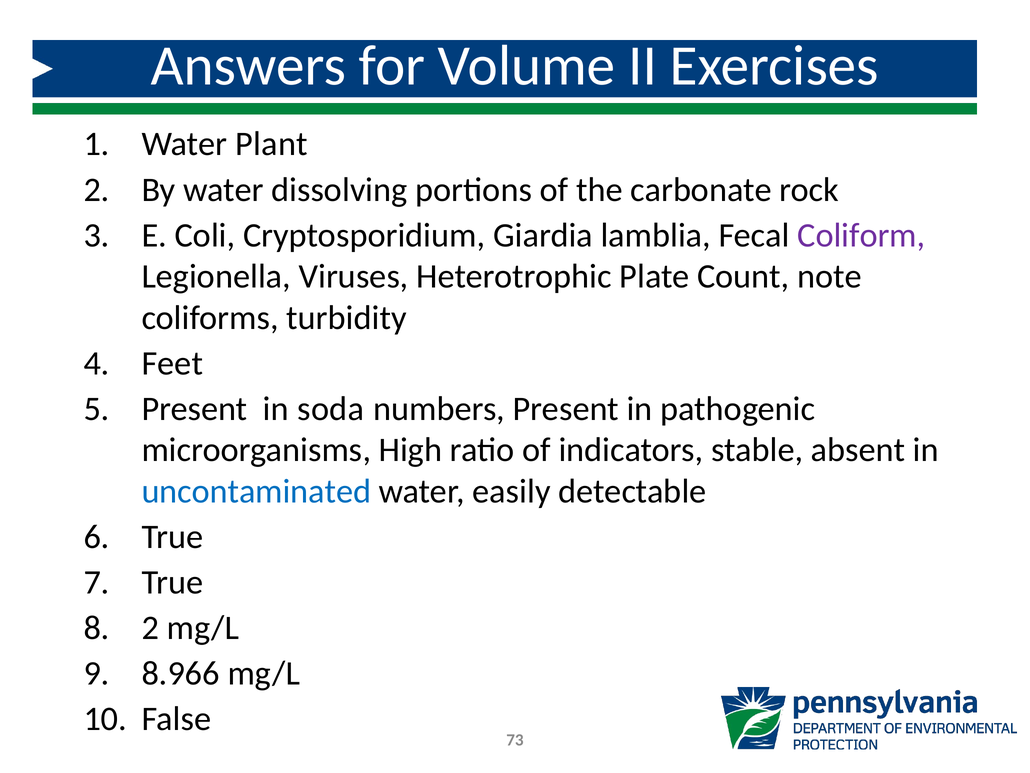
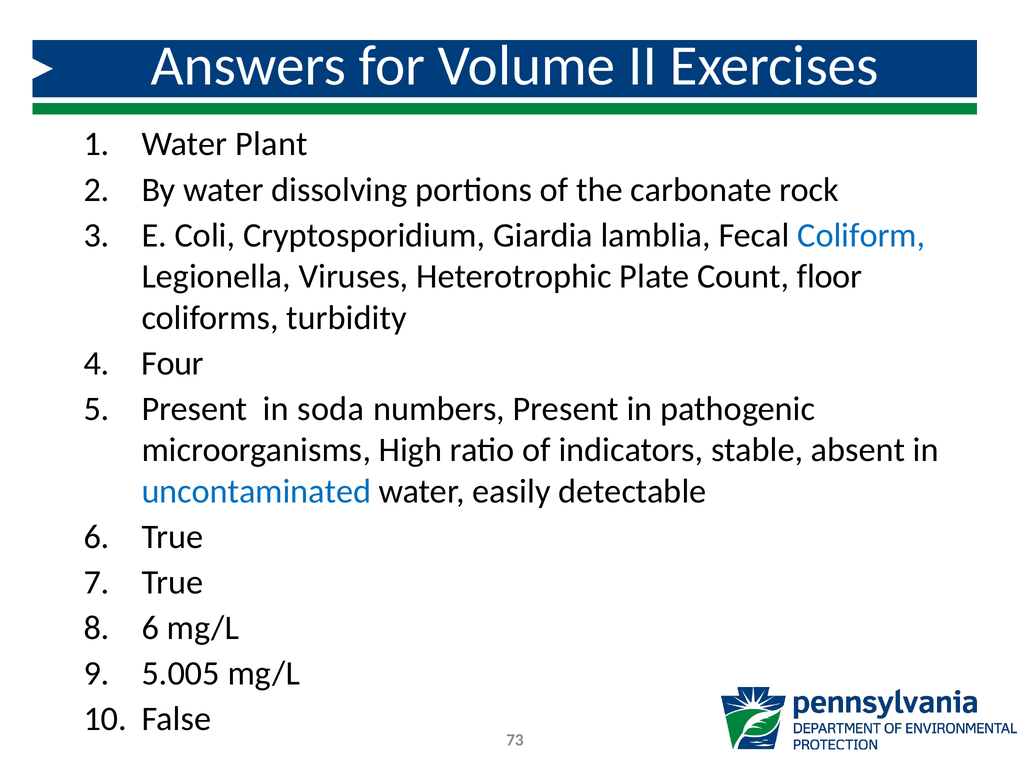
Coliform colour: purple -> blue (861, 235)
note: note -> floor (829, 276)
Feet: Feet -> Four (172, 363)
2: 2 -> 6 (150, 627)
8.966: 8.966 -> 5.005 (181, 673)
